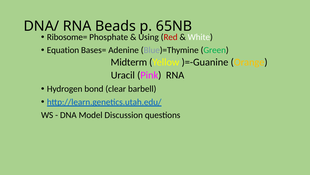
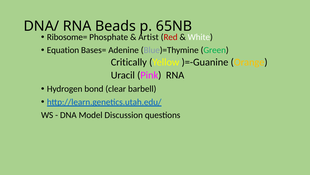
Using: Using -> Artist (149, 37)
Midterm: Midterm -> Critically (129, 62)
